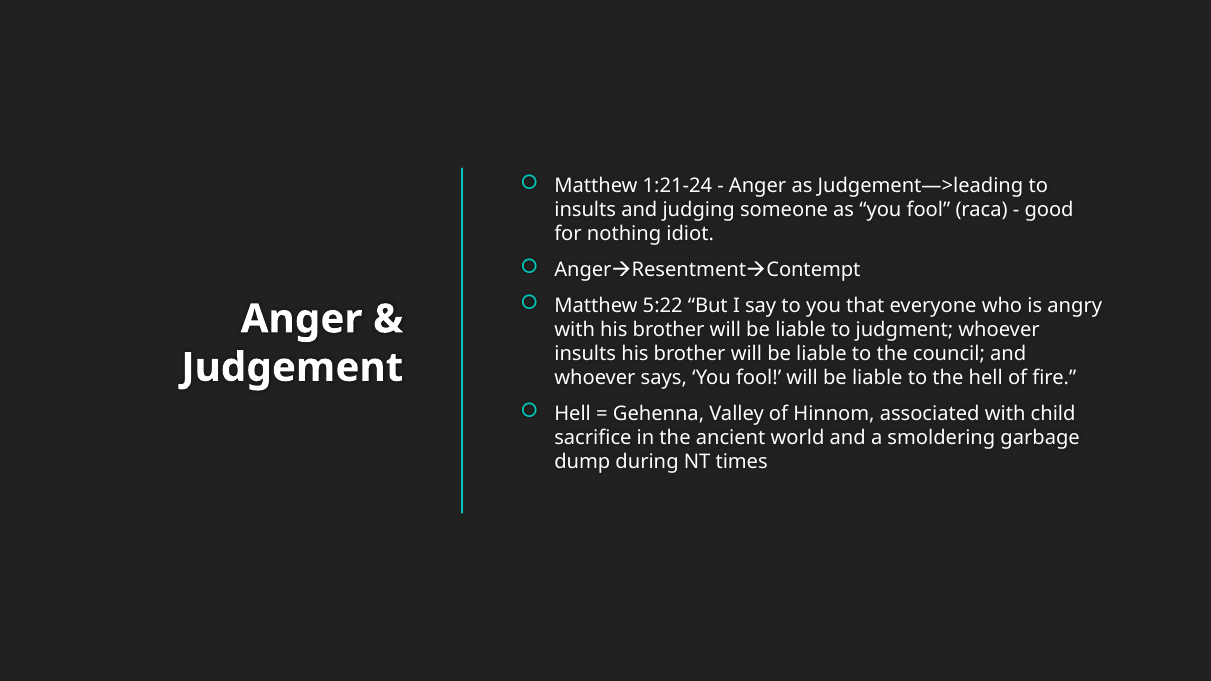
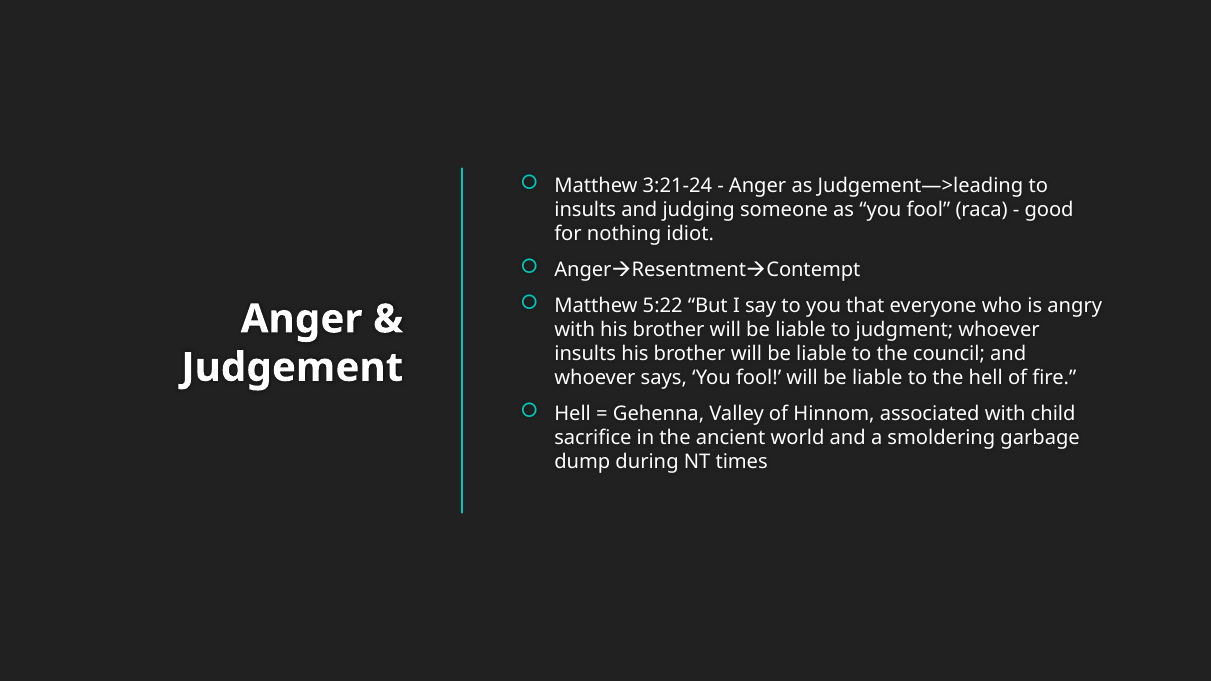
1:21-24: 1:21-24 -> 3:21-24 (677, 186)
